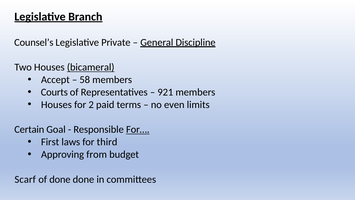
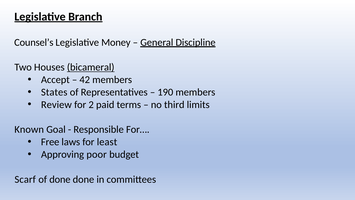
Private: Private -> Money (116, 42)
58: 58 -> 42 (85, 80)
Courts: Courts -> States (54, 92)
921: 921 -> 190 (165, 92)
Houses: Houses -> Review (56, 104)
even: even -> third (174, 104)
Certain: Certain -> Known (29, 129)
For… underline: present -> none (138, 129)
First: First -> Free (50, 142)
third: third -> least (107, 142)
from: from -> poor (97, 154)
